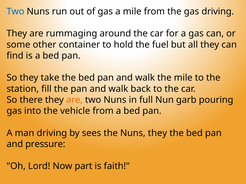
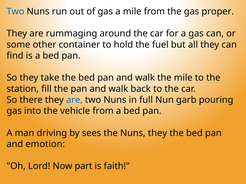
gas driving: driving -> proper (218, 11)
are colour: orange -> blue (74, 100)
pressure: pressure -> emotion (45, 144)
